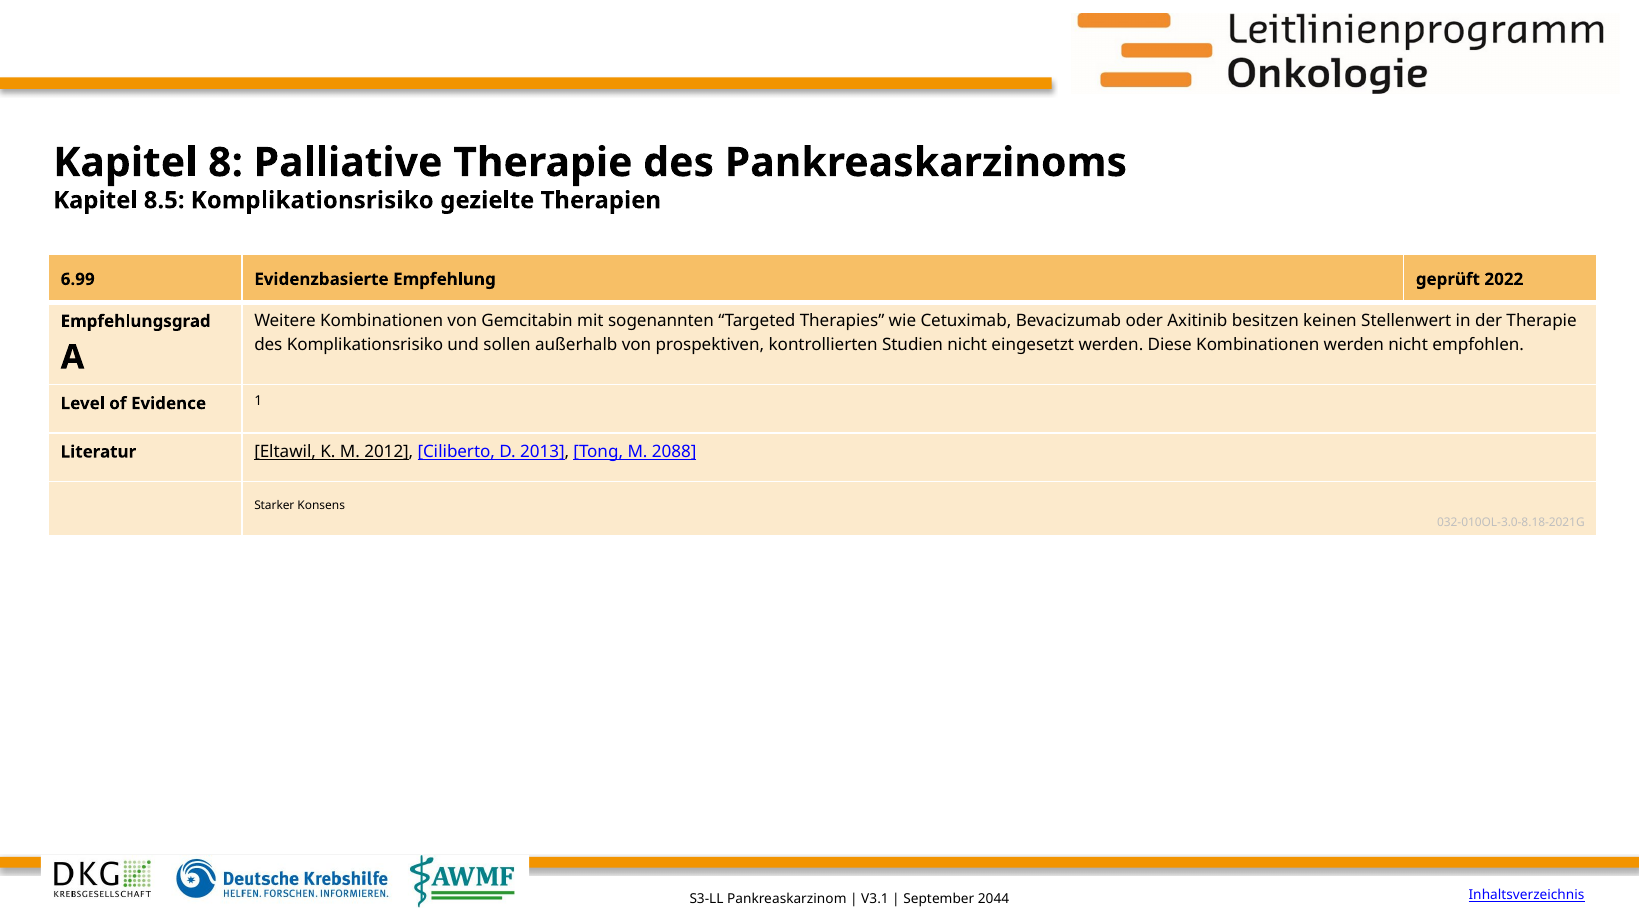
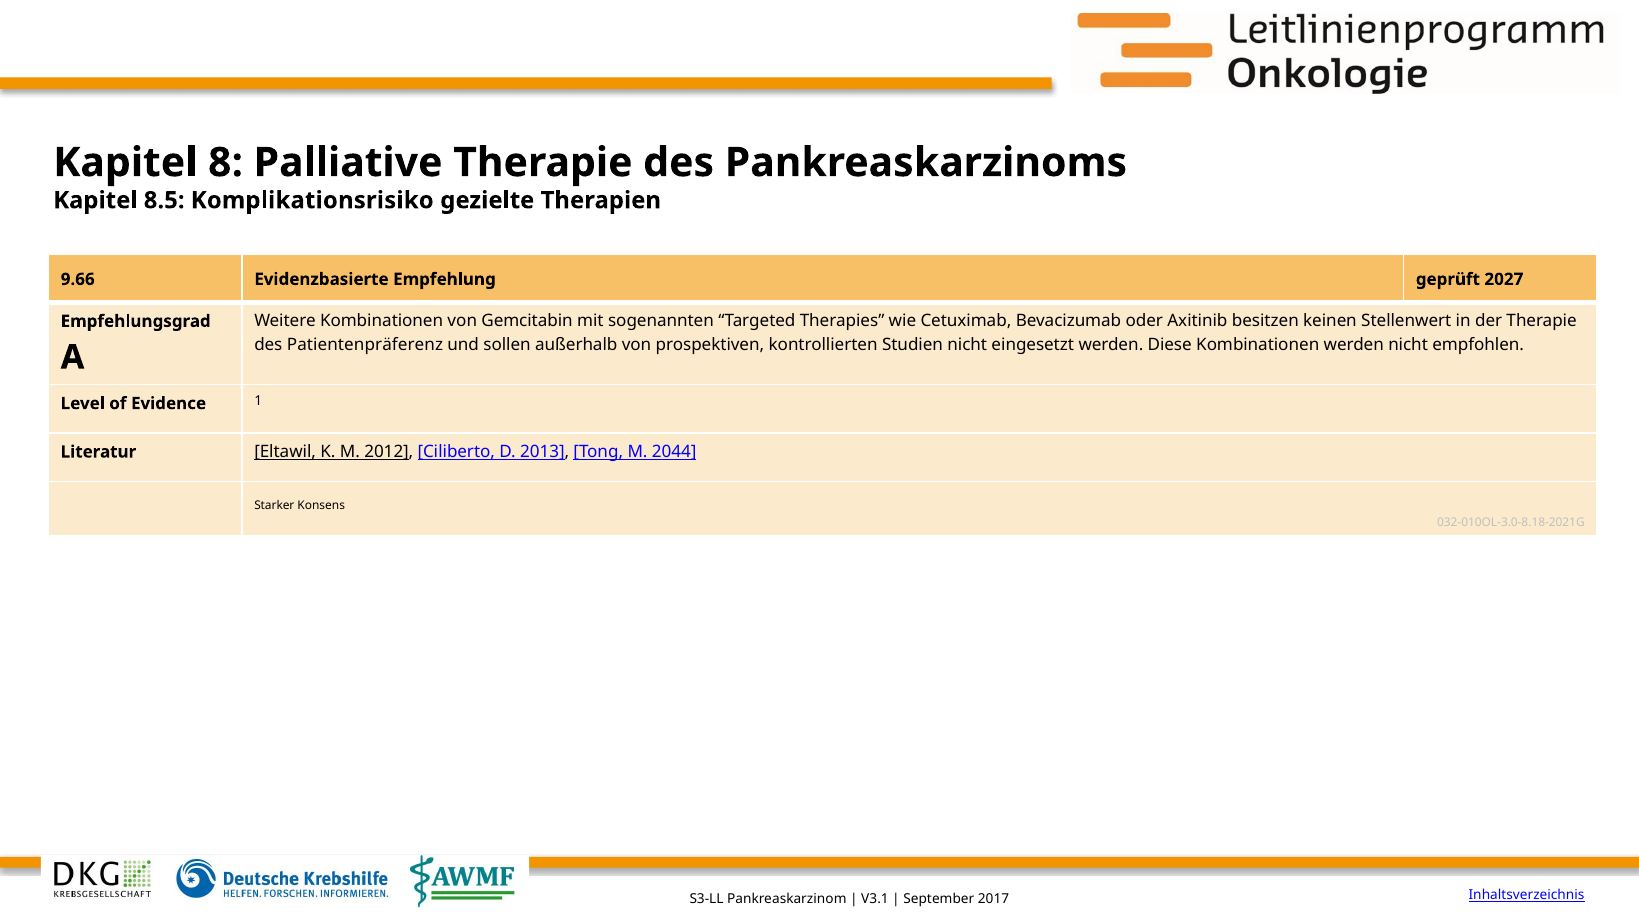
6.99: 6.99 -> 9.66 (78, 279)
2022: 2022 -> 2027 (1504, 279)
des Komplikationsrisiko: Komplikationsrisiko -> Patientenpräferenz (365, 344)
2088: 2088 -> 2044 (674, 452)
2044: 2044 -> 2017 (994, 899)
